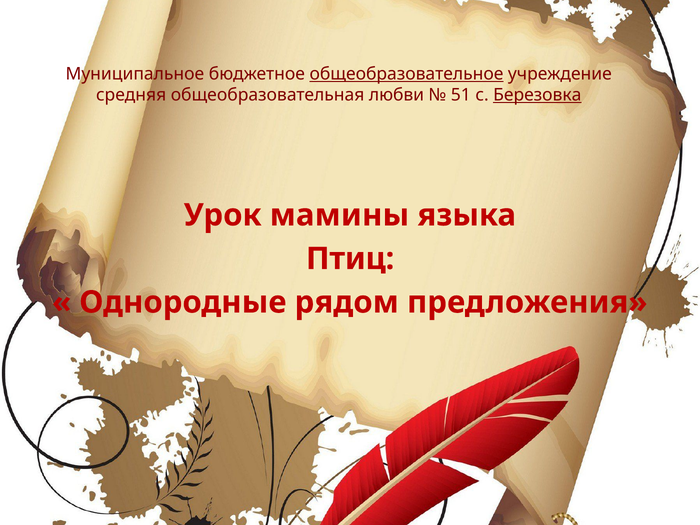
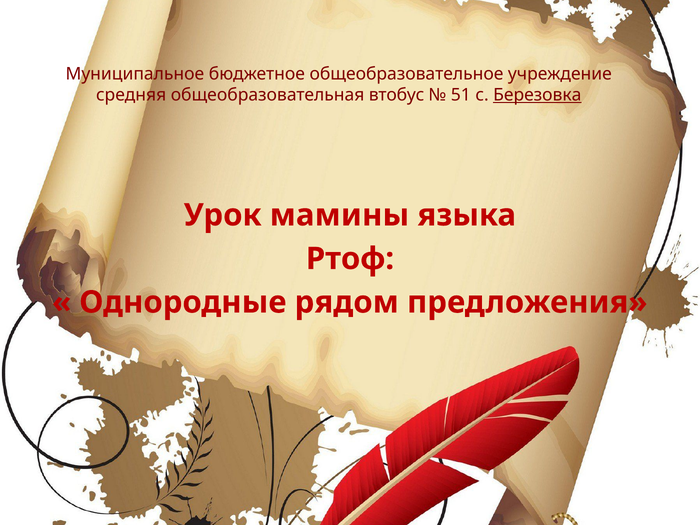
общеобразовательное underline: present -> none (406, 74)
любви: любви -> втобус (397, 95)
Птиц: Птиц -> Ртоф (350, 259)
